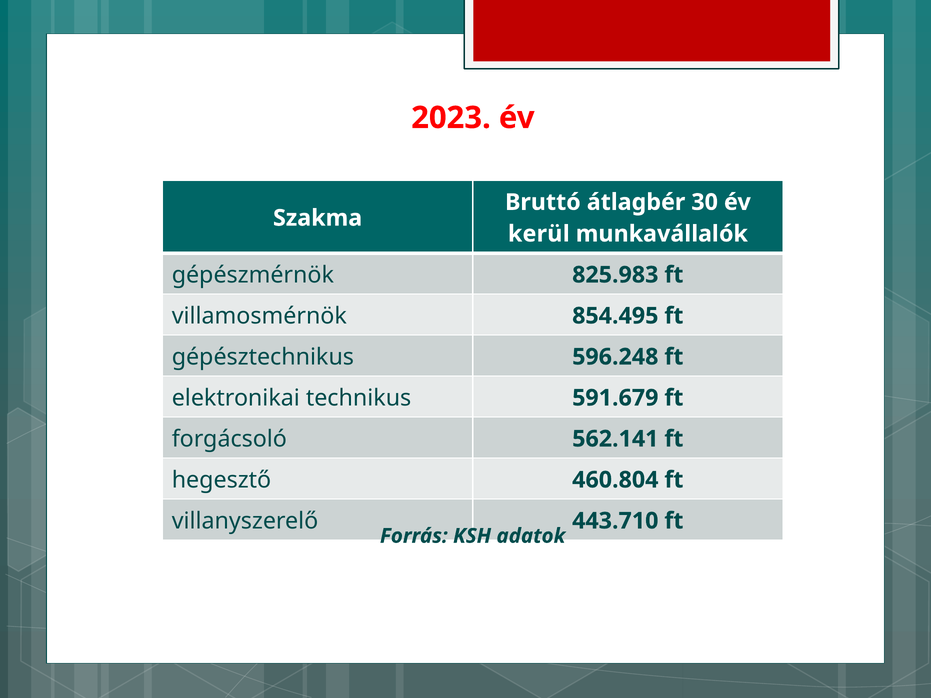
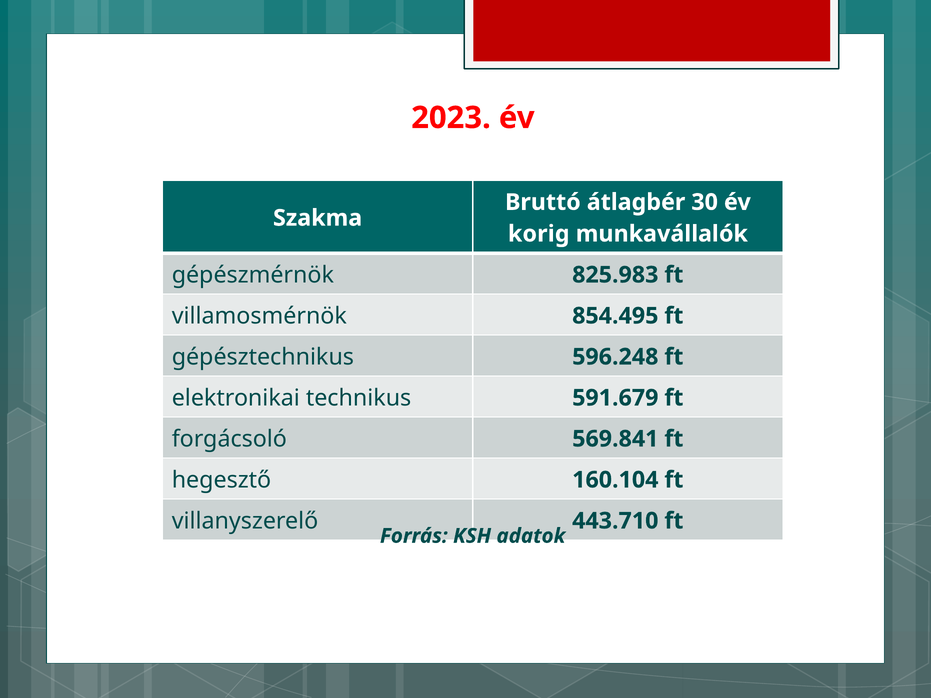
kerül: kerül -> korig (539, 234)
562.141: 562.141 -> 569.841 (615, 439)
460.804: 460.804 -> 160.104 (615, 480)
